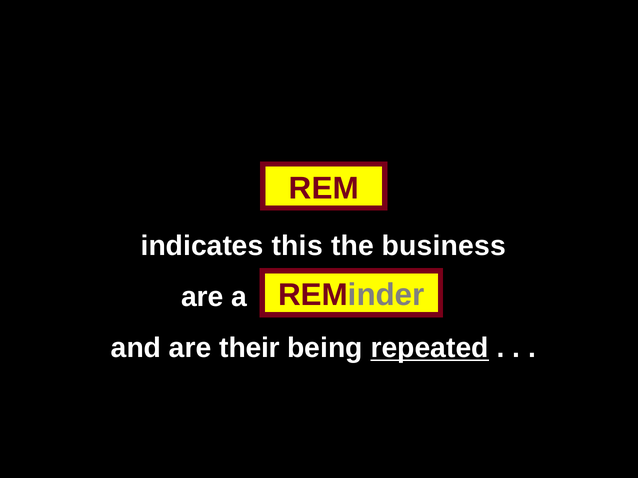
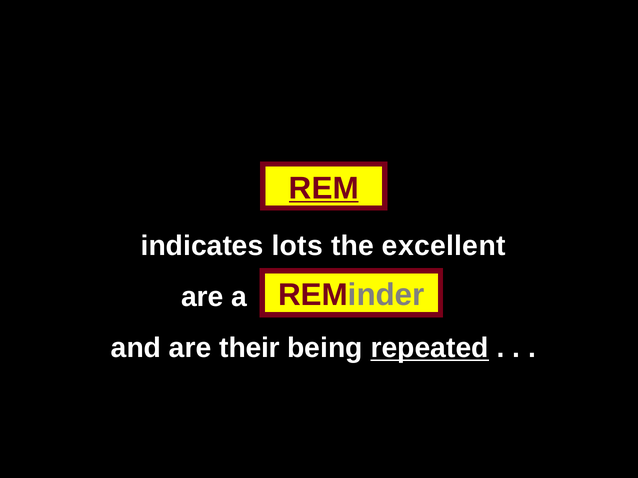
REM underline: none -> present (324, 188)
this: this -> lots (297, 246)
business: business -> excellent (444, 246)
